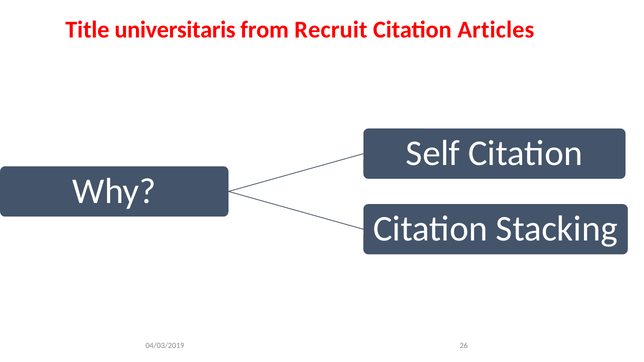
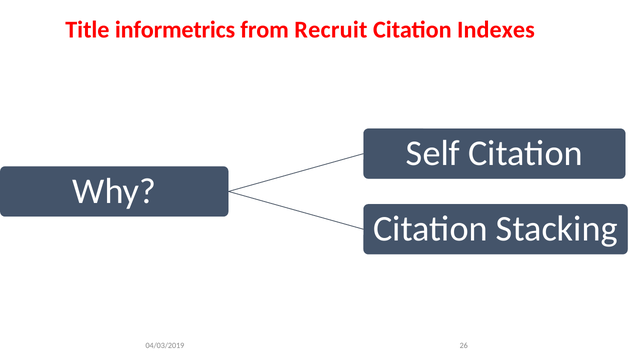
universitaris: universitaris -> informetrics (175, 30)
Articles: Articles -> Indexes (496, 30)
